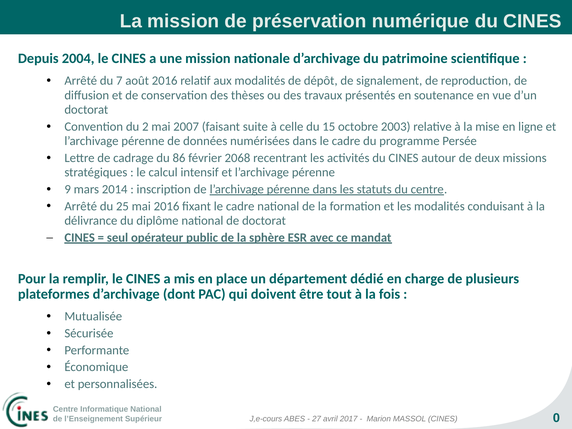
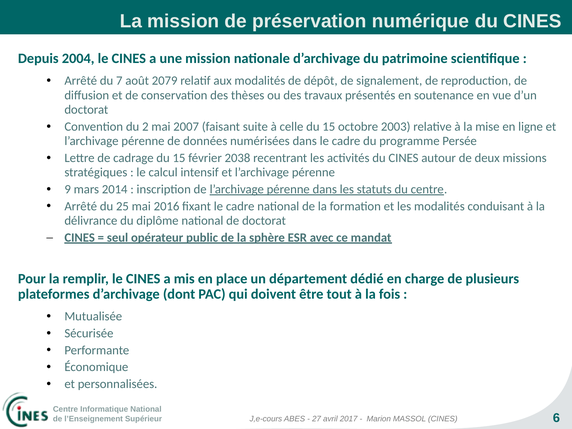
août 2016: 2016 -> 2079 (165, 81)
cadrage du 86: 86 -> 15 (179, 158)
2068: 2068 -> 2038 (237, 158)
0: 0 -> 6 (556, 418)
